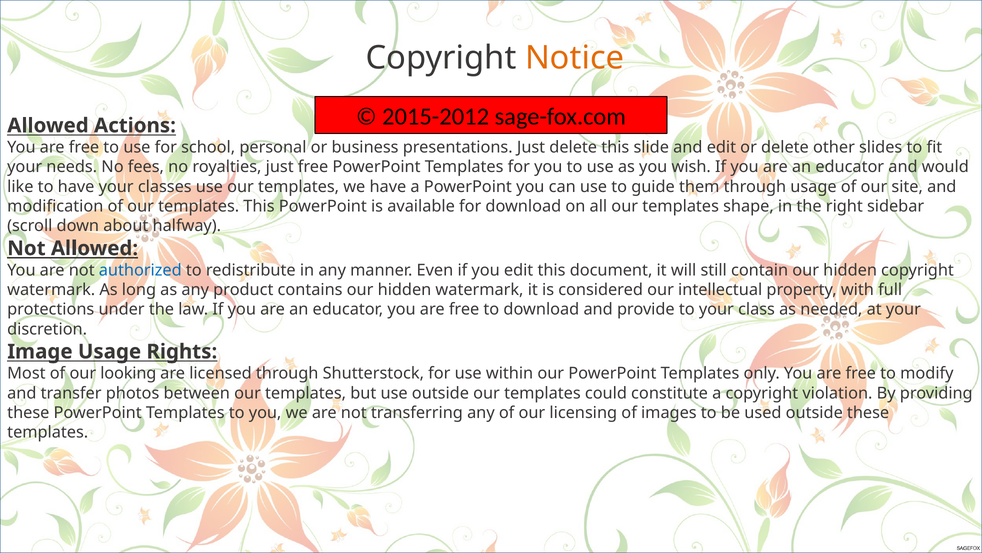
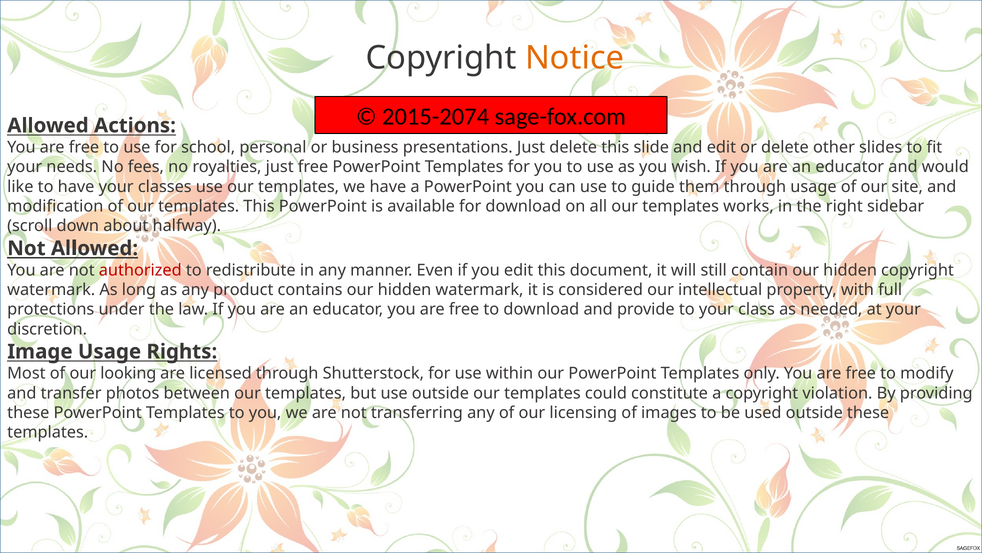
2015-2012: 2015-2012 -> 2015-2074 (436, 117)
shape: shape -> works (748, 206)
authorized colour: blue -> red (140, 270)
